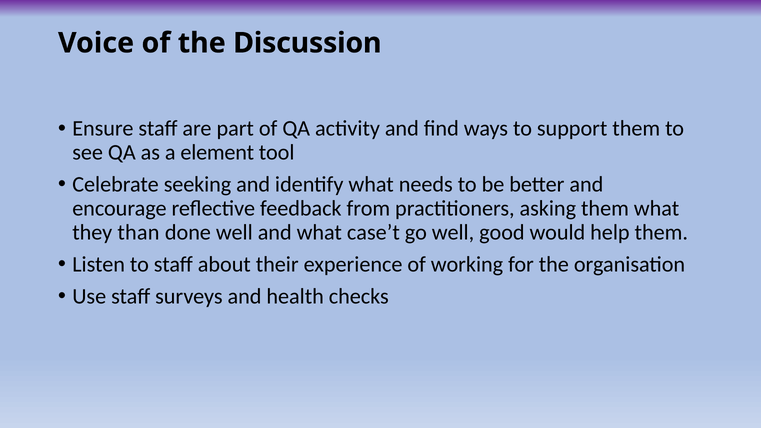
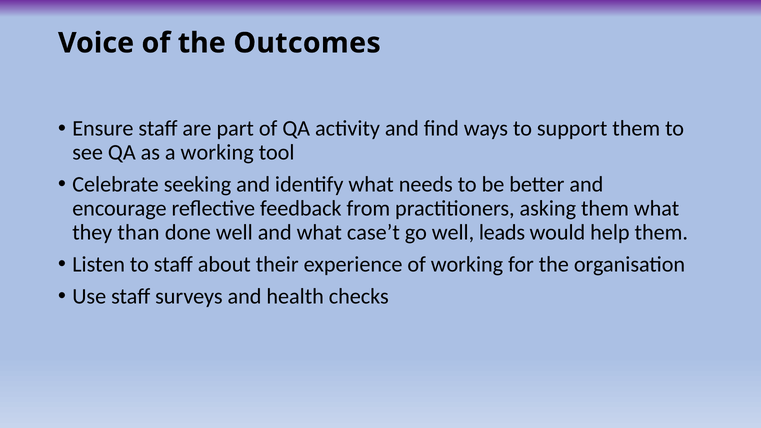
Discussion: Discussion -> Outcomes (307, 43)
a element: element -> working (217, 153)
good: good -> leads (502, 232)
